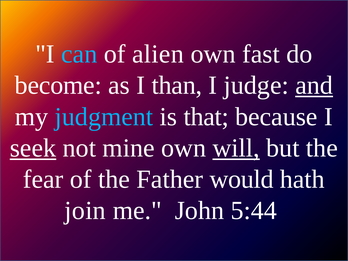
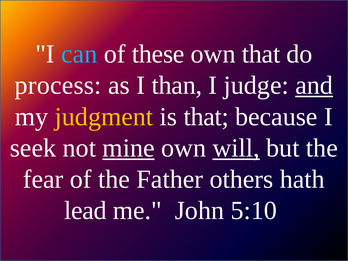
alien: alien -> these (158, 54)
own fast: fast -> that (261, 54)
become: become -> process (58, 85)
judgment colour: light blue -> yellow (104, 117)
seek underline: present -> none (33, 148)
mine underline: none -> present (129, 148)
would: would -> others (241, 179)
join: join -> lead (85, 211)
5:44: 5:44 -> 5:10 (254, 211)
